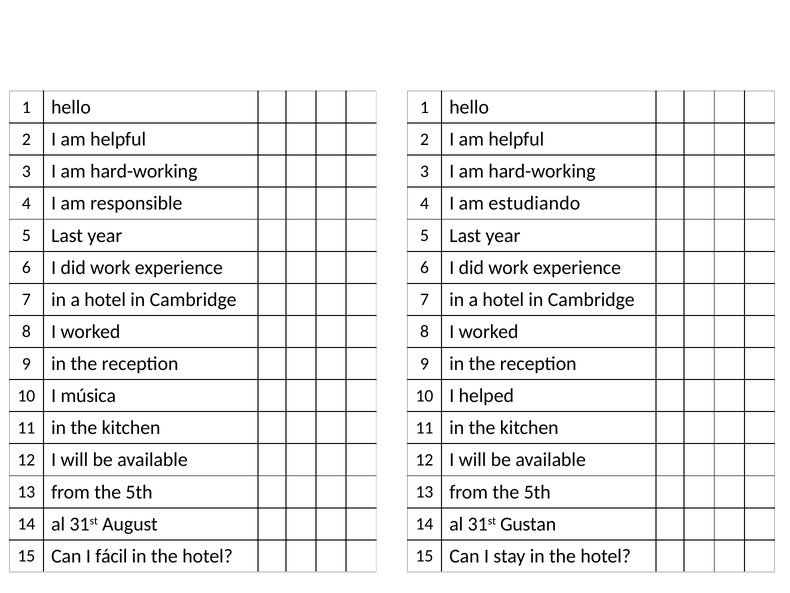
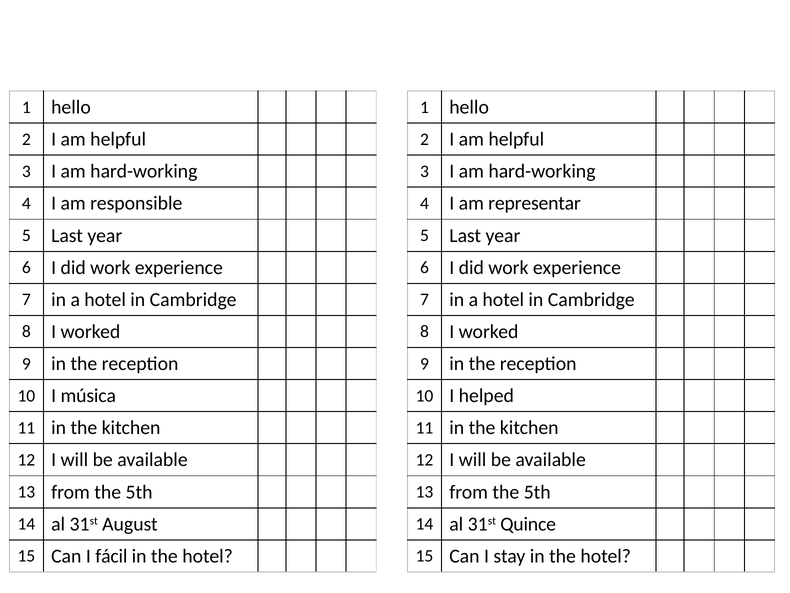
estudiando: estudiando -> representar (535, 203)
Gustan: Gustan -> Quince (528, 524)
